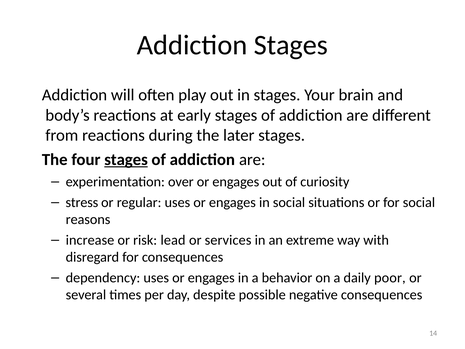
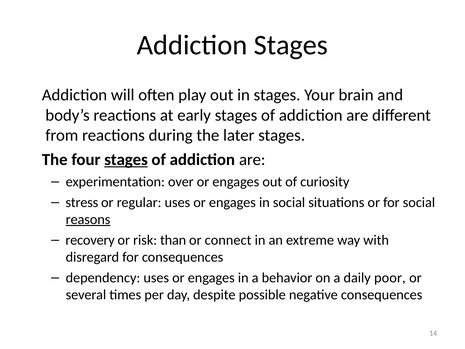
reasons underline: none -> present (88, 219)
increase: increase -> recovery (90, 240)
lead: lead -> than (173, 240)
services: services -> connect (228, 240)
